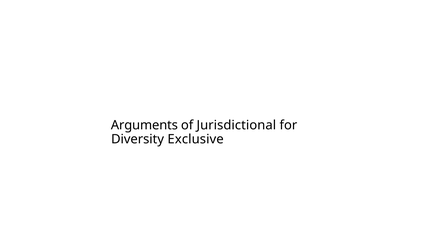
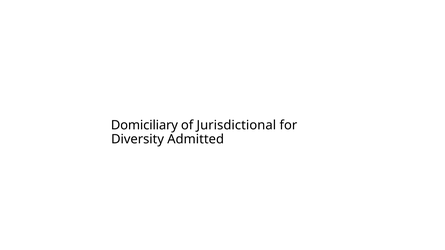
Arguments: Arguments -> Domiciliary (144, 125)
Exclusive: Exclusive -> Admitted (196, 139)
